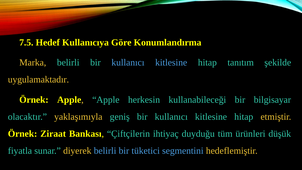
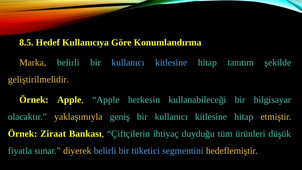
7.5: 7.5 -> 8.5 (26, 42)
uygulamaktadır: uygulamaktadır -> geliştirilmelidir (38, 79)
